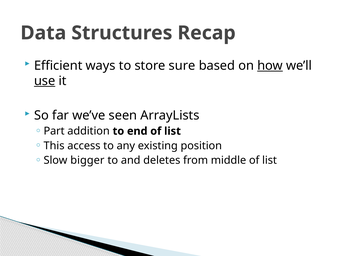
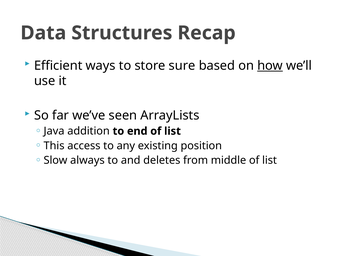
use underline: present -> none (45, 81)
Part: Part -> Java (54, 131)
bigger: bigger -> always (87, 160)
